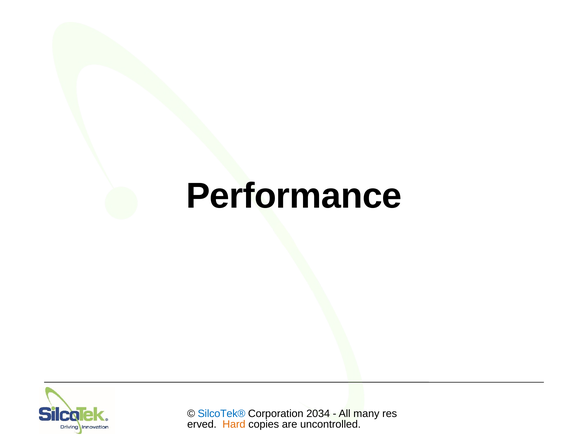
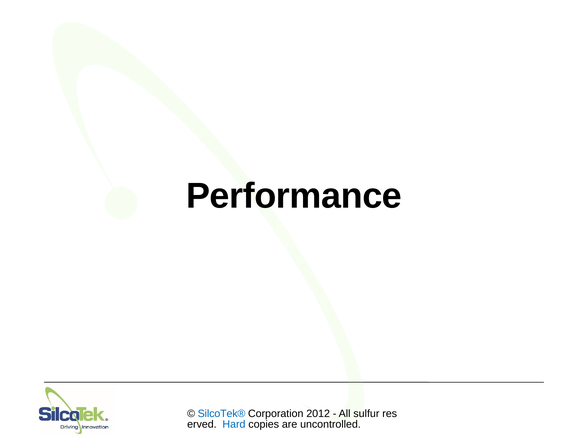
2034: 2034 -> 2012 (318, 414)
many: many -> sulfur (366, 414)
Hard colour: orange -> blue (234, 424)
